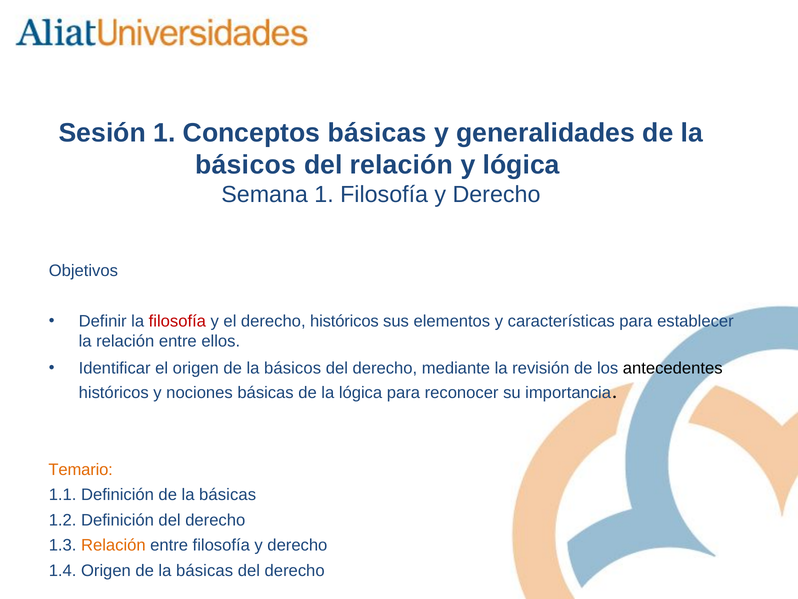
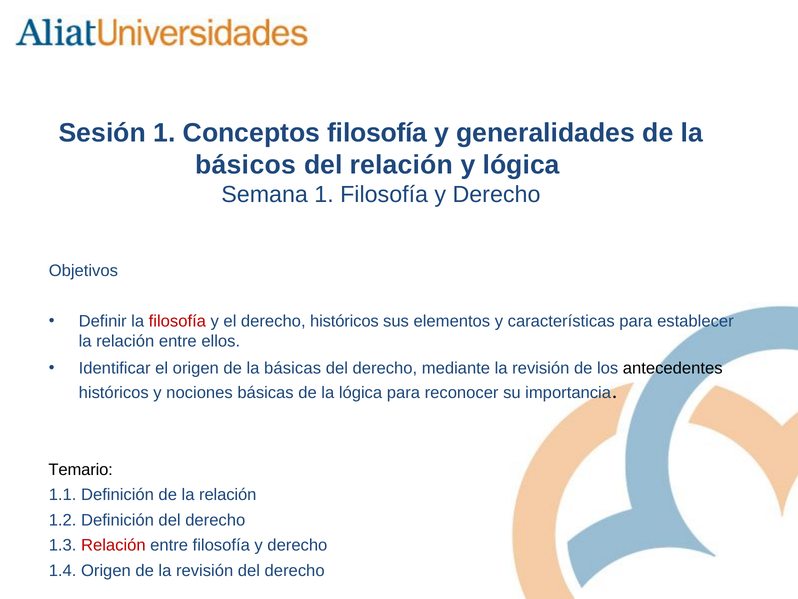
Conceptos básicas: básicas -> filosofía (377, 133)
origen de la básicos: básicos -> básicas (293, 368)
Temario colour: orange -> black (81, 469)
Definición de la básicas: básicas -> relación (228, 494)
Relación colour: orange -> red (113, 545)
Origen de la básicas: básicas -> revisión (205, 570)
